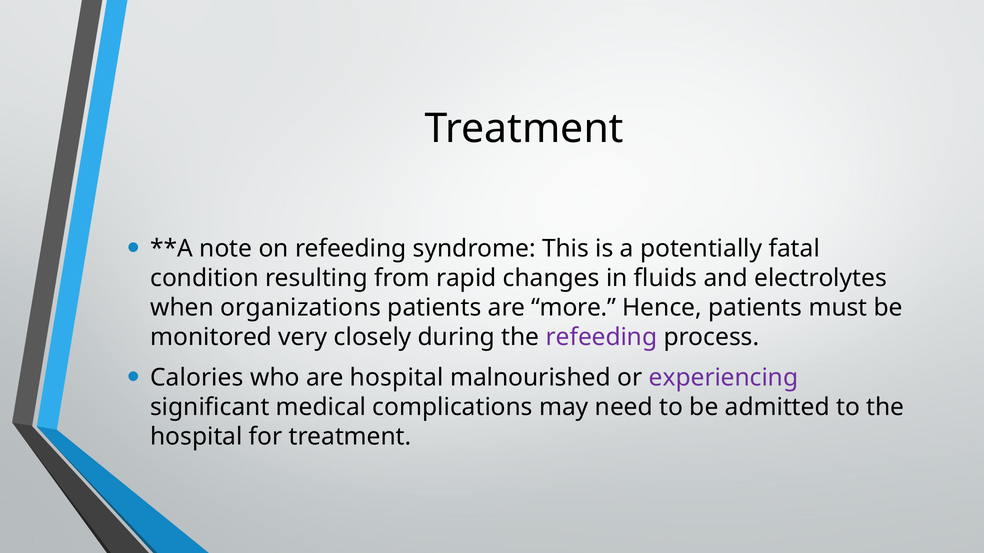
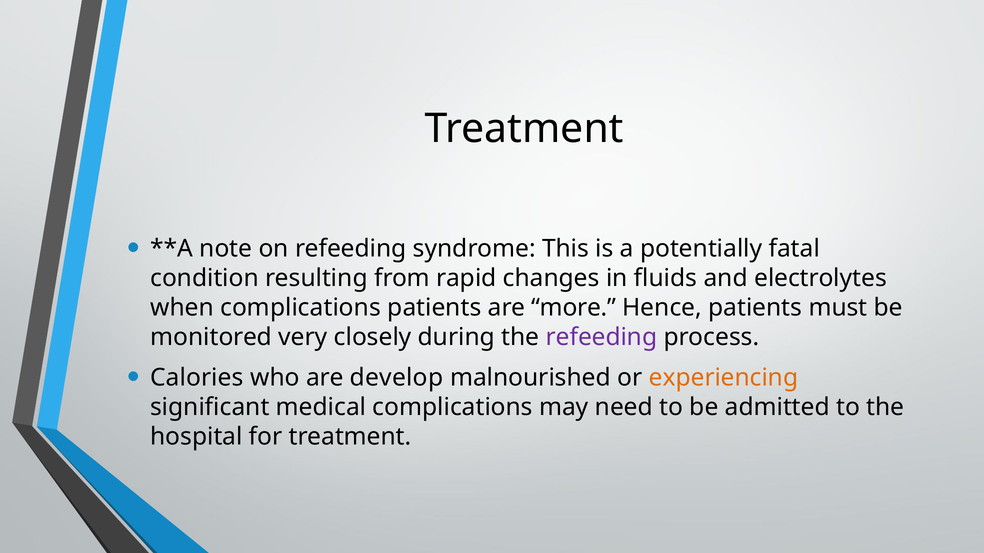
when organizations: organizations -> complications (301, 308)
are hospital: hospital -> develop (397, 378)
experiencing colour: purple -> orange (724, 378)
